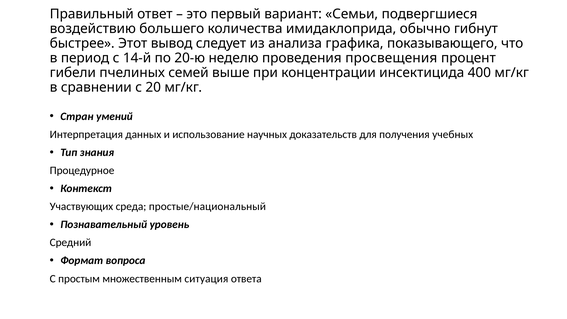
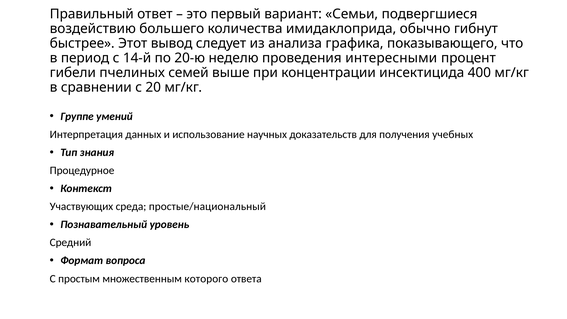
просвещения: просвещения -> интересными (391, 58)
Стран: Стран -> Группе (77, 116)
ситуация: ситуация -> которого (206, 279)
